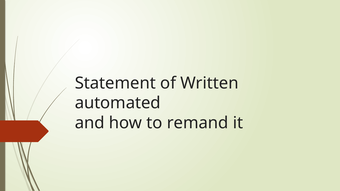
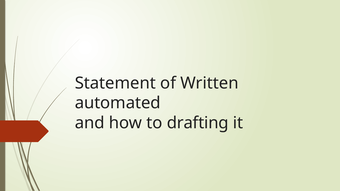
remand: remand -> drafting (198, 123)
